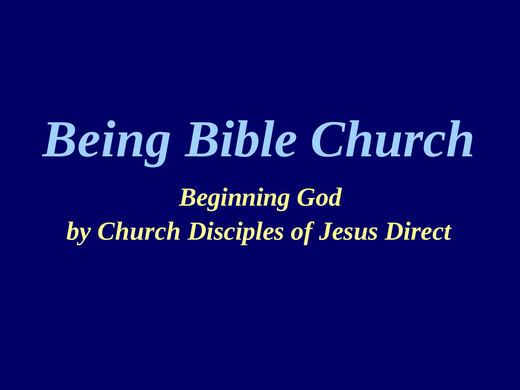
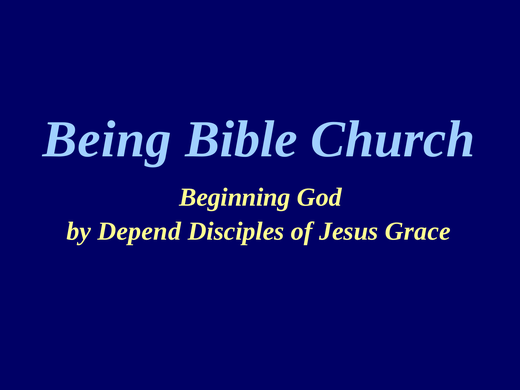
by Church: Church -> Depend (139, 231)
Direct: Direct -> Grace (418, 231)
